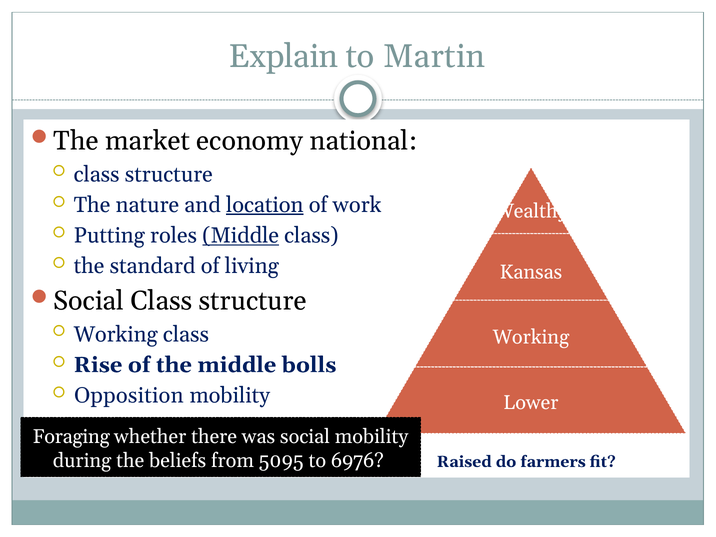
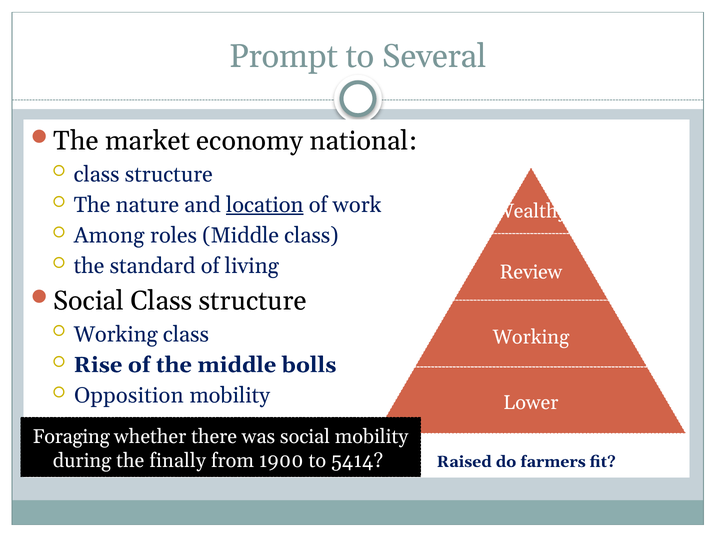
Explain: Explain -> Prompt (283, 56)
Martin: Martin -> Several (434, 56)
Putting: Putting -> Among (109, 236)
Middle underline: present -> none (241, 236)
Kansas: Kansas -> Review (531, 272)
beliefs: beliefs -> finally (178, 460)
5095: 5095 -> 1900 (281, 460)
6976: 6976 -> 5414 (357, 460)
